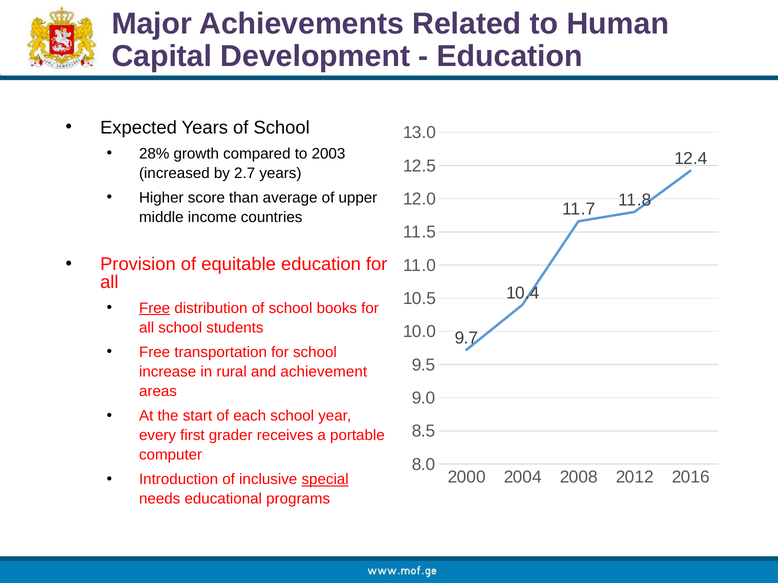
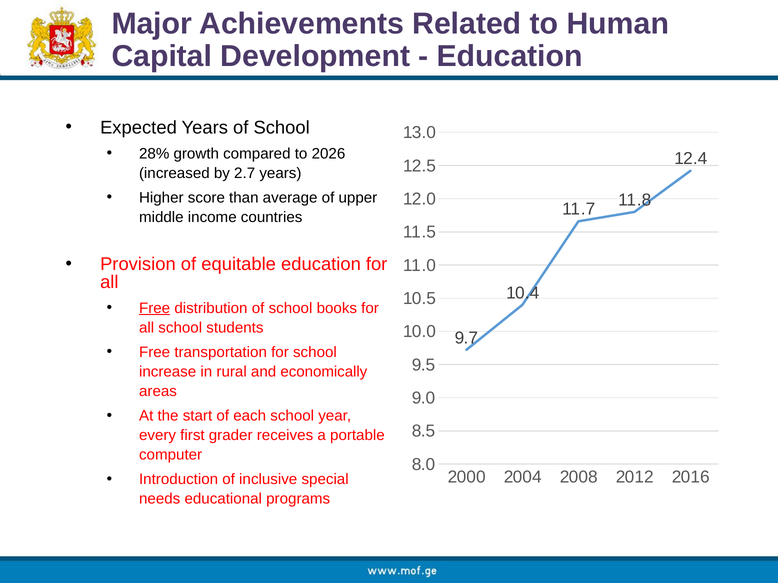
2003: 2003 -> 2026 (328, 154)
achievement: achievement -> economically (324, 372)
special underline: present -> none (325, 480)
